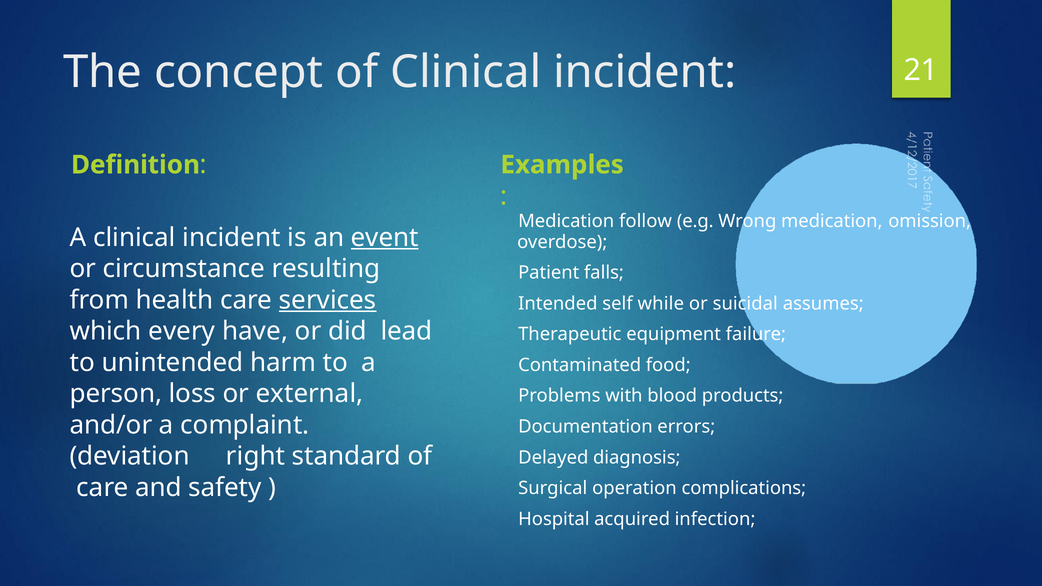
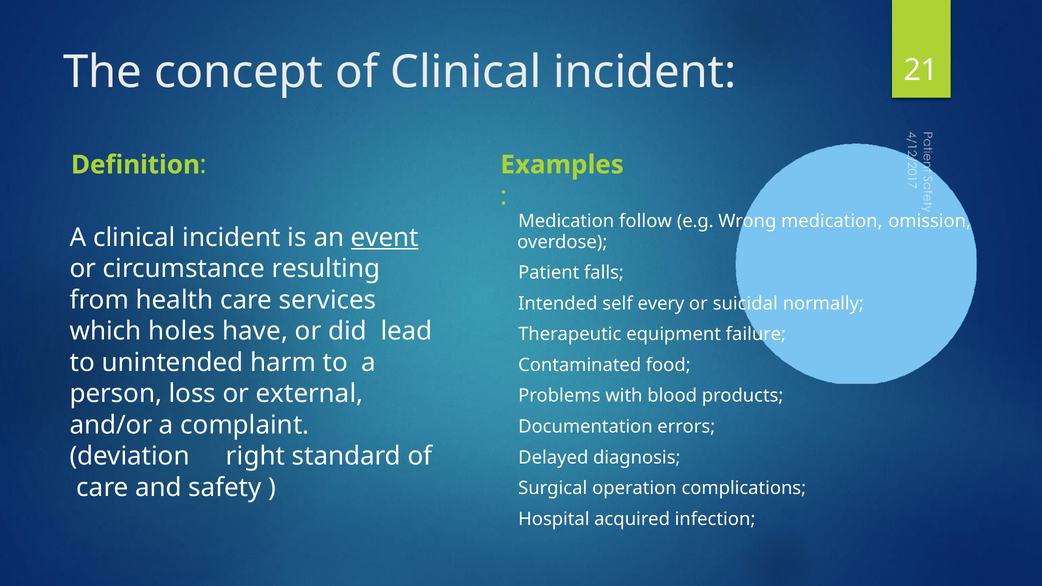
services underline: present -> none (328, 300)
while: while -> every (661, 304)
assumes: assumes -> normally (823, 304)
every: every -> holes (182, 331)
